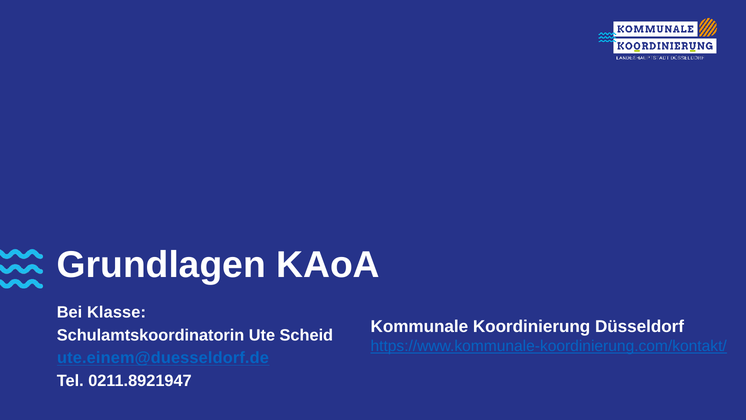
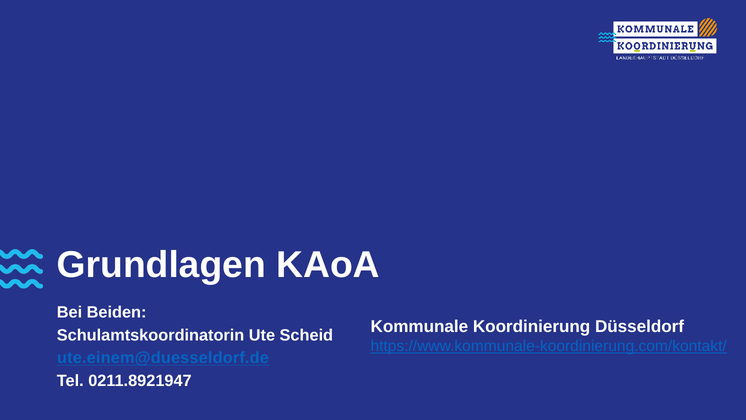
Klasse: Klasse -> Beiden (117, 312)
